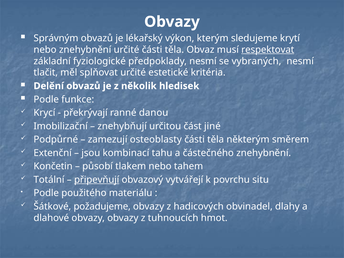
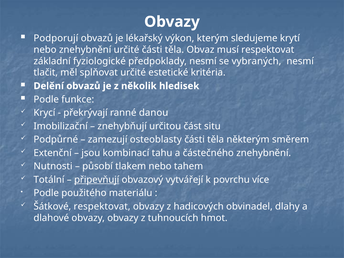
Správným: Správným -> Podporují (56, 38)
respektovat underline: present -> none (268, 50)
jiné: jiné -> situ (212, 126)
Končetin: Končetin -> Nutnosti (53, 166)
situ: situ -> více (261, 180)
Šátkové požadujeme: požadujeme -> respektovat (102, 206)
